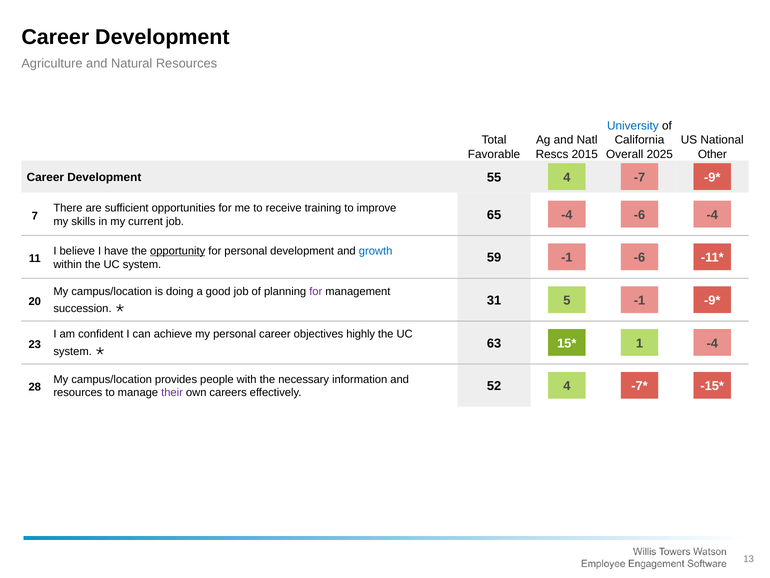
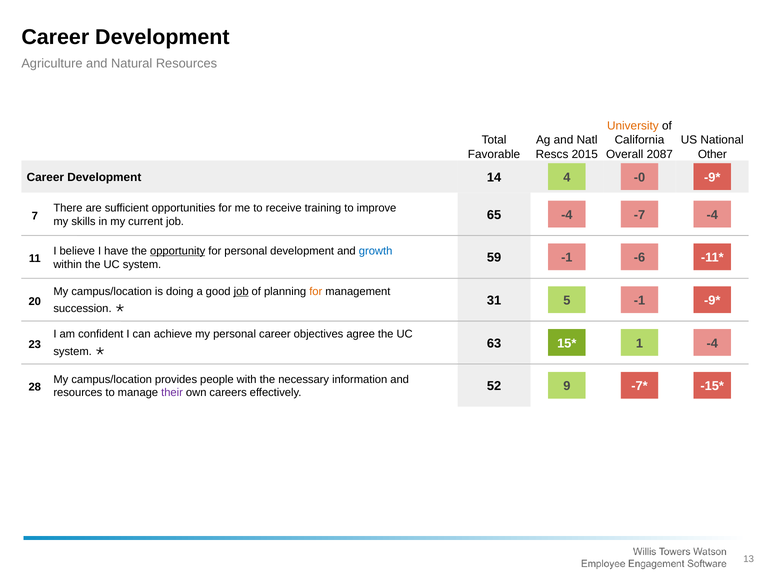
University colour: blue -> orange (633, 126)
2025: 2025 -> 2087 (660, 154)
55: 55 -> 14 (494, 177)
-7: -7 -> -0 (640, 177)
-4 -6: -6 -> -7 (640, 215)
job underline: none -> present (241, 291)
for colour: purple -> orange (316, 291)
highly: highly -> agree (361, 334)
52 4: 4 -> 9 (567, 386)
